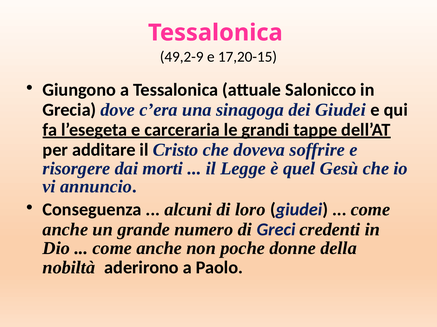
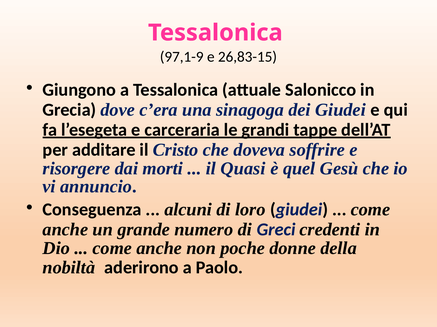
49,2-9: 49,2-9 -> 97,1-9 (182, 57)
17,20-15: 17,20-15 -> 26,83-15 (247, 57)
Legge: Legge -> Quasi (243, 169)
